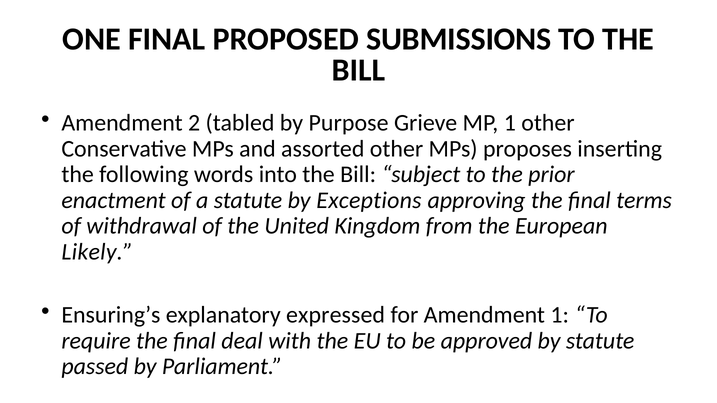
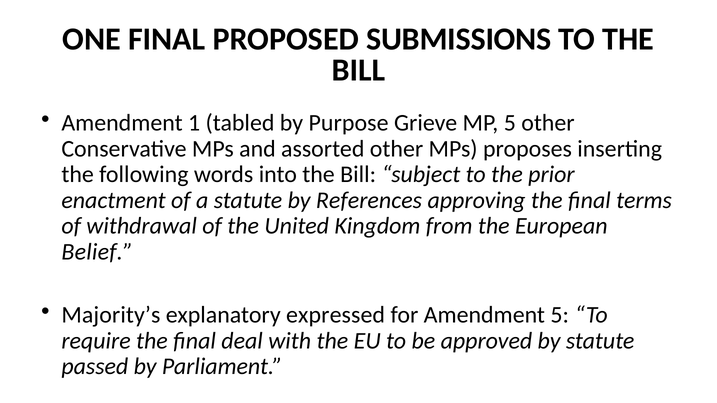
2: 2 -> 1 (194, 123)
MP 1: 1 -> 5 (510, 123)
Exceptions: Exceptions -> References (369, 200)
Likely: Likely -> Belief (97, 252)
Ensuring’s: Ensuring’s -> Majority’s (111, 315)
Amendment 1: 1 -> 5 (560, 315)
